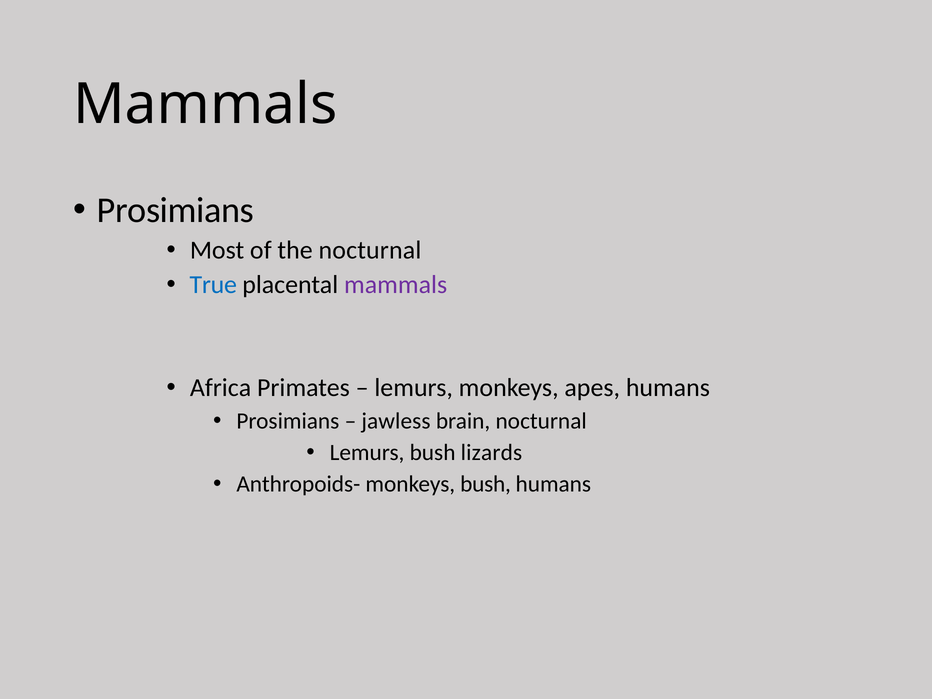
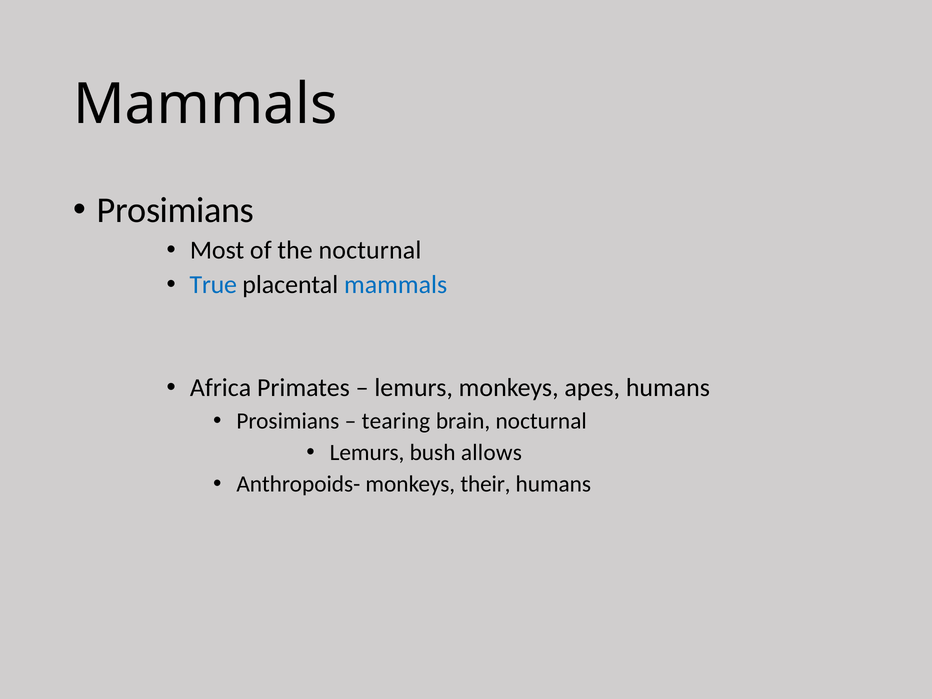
mammals colour: purple -> blue (396, 285)
jawless: jawless -> tearing (396, 421)
lizards: lizards -> allows (491, 453)
monkeys bush: bush -> their (485, 484)
